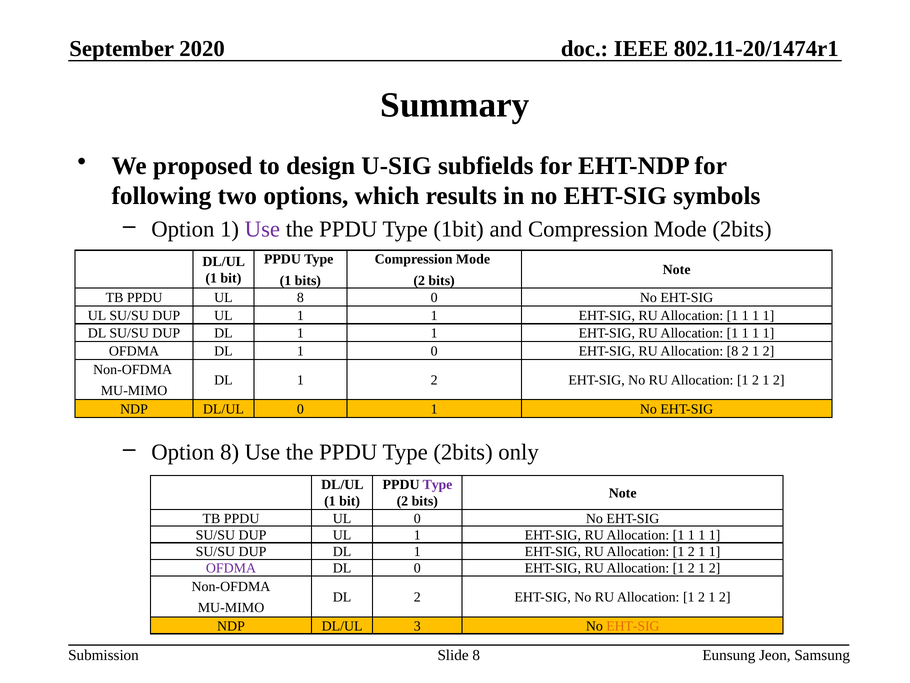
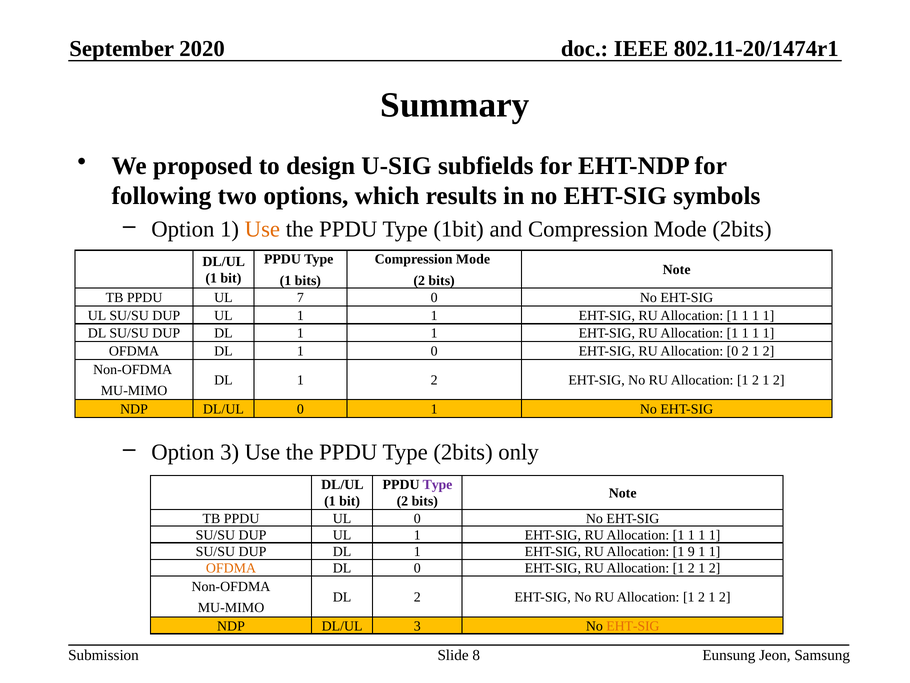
Use colour: purple -> orange (262, 229)
UL 8: 8 -> 7 (300, 297)
Allocation 8: 8 -> 0 (732, 351)
Option 8: 8 -> 3 (230, 452)
2: 2 -> 9 (691, 551)
OFDMA colour: purple -> orange (231, 568)
